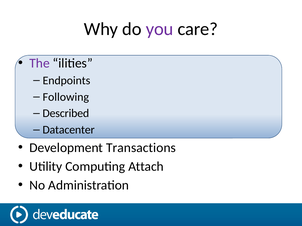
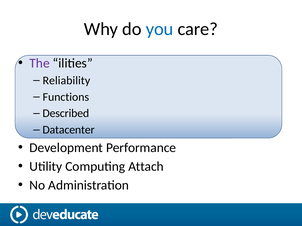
you colour: purple -> blue (160, 29)
Endpoints: Endpoints -> Reliability (66, 81)
Following: Following -> Functions (66, 97)
Transactions: Transactions -> Performance (141, 148)
